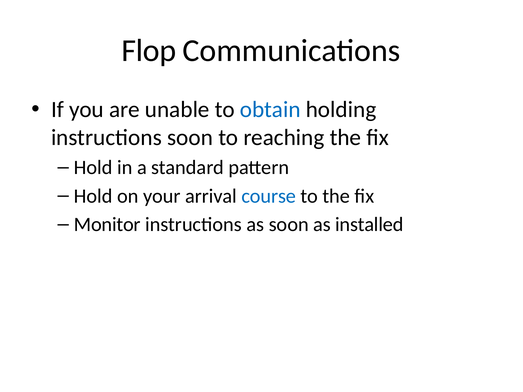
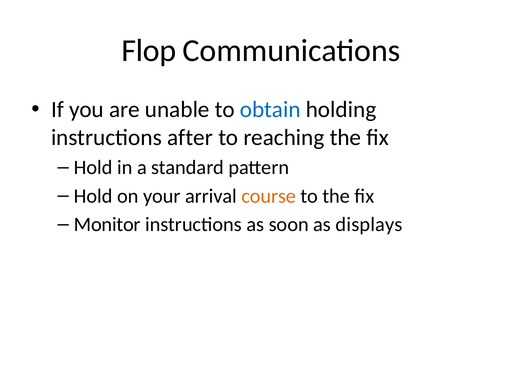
instructions soon: soon -> after (190, 138)
course colour: blue -> orange (269, 196)
installed: installed -> displays (369, 225)
